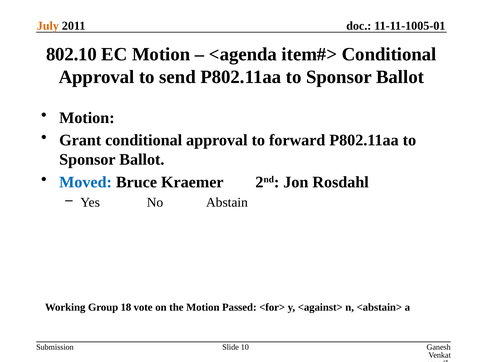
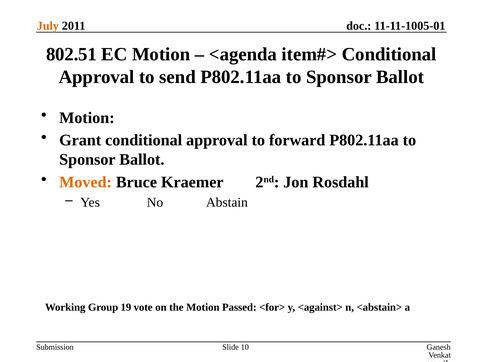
802.10: 802.10 -> 802.51 (71, 54)
Moved colour: blue -> orange (86, 182)
18: 18 -> 19 (126, 307)
